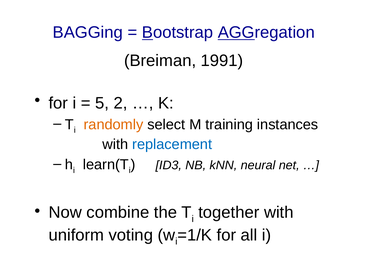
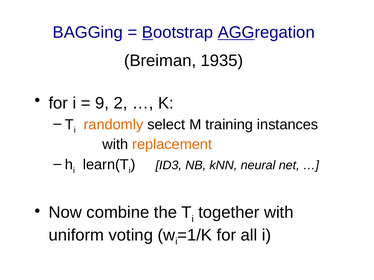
1991: 1991 -> 1935 (222, 61)
5: 5 -> 9 (102, 103)
replacement colour: blue -> orange (172, 145)
